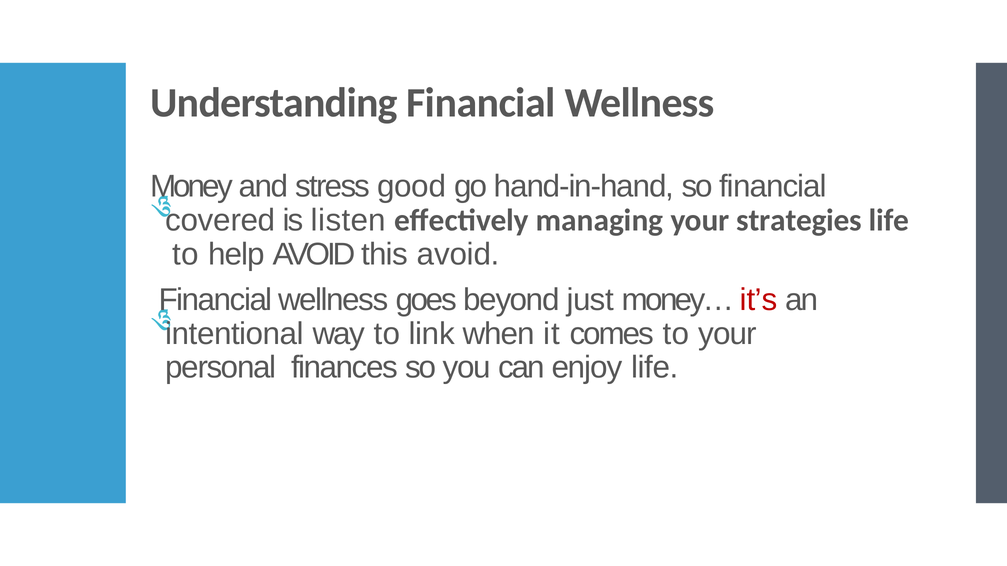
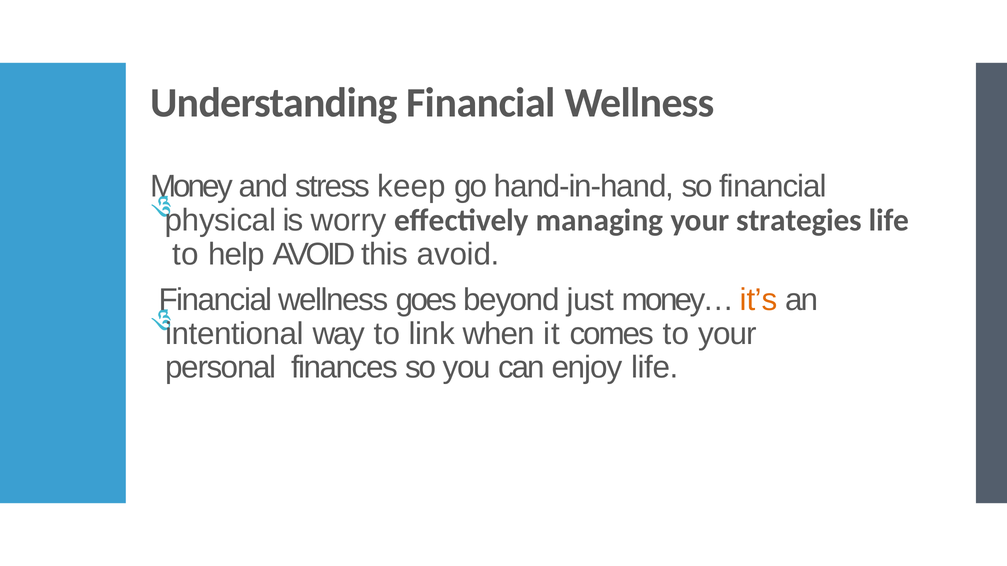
good: good -> keep (411, 186)
covered: covered -> physical (220, 220)
listen: listen -> worry (349, 220)
it’s colour: red -> orange (759, 300)
